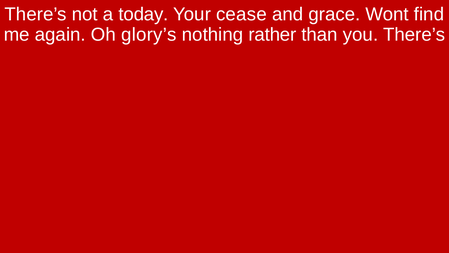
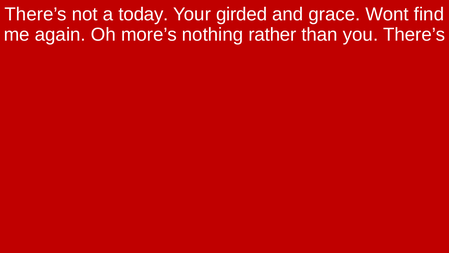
cease: cease -> girded (242, 14)
glory’s: glory’s -> more’s (149, 34)
